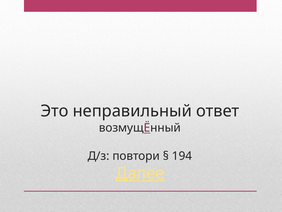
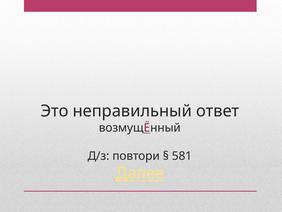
194: 194 -> 581 (182, 156)
